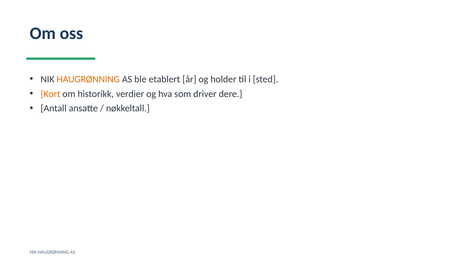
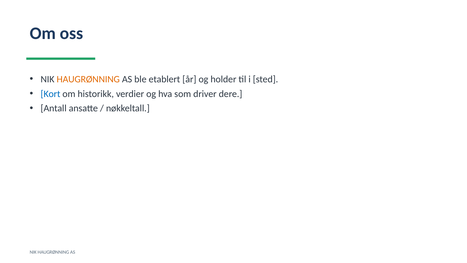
Kort colour: orange -> blue (51, 94)
